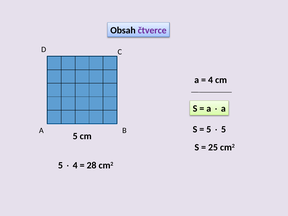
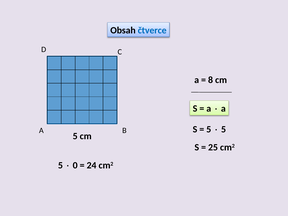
čtverce colour: purple -> blue (152, 30)
4: 4 -> 8 (211, 80)
4: 4 -> 0 (75, 165)
28: 28 -> 24 (92, 165)
